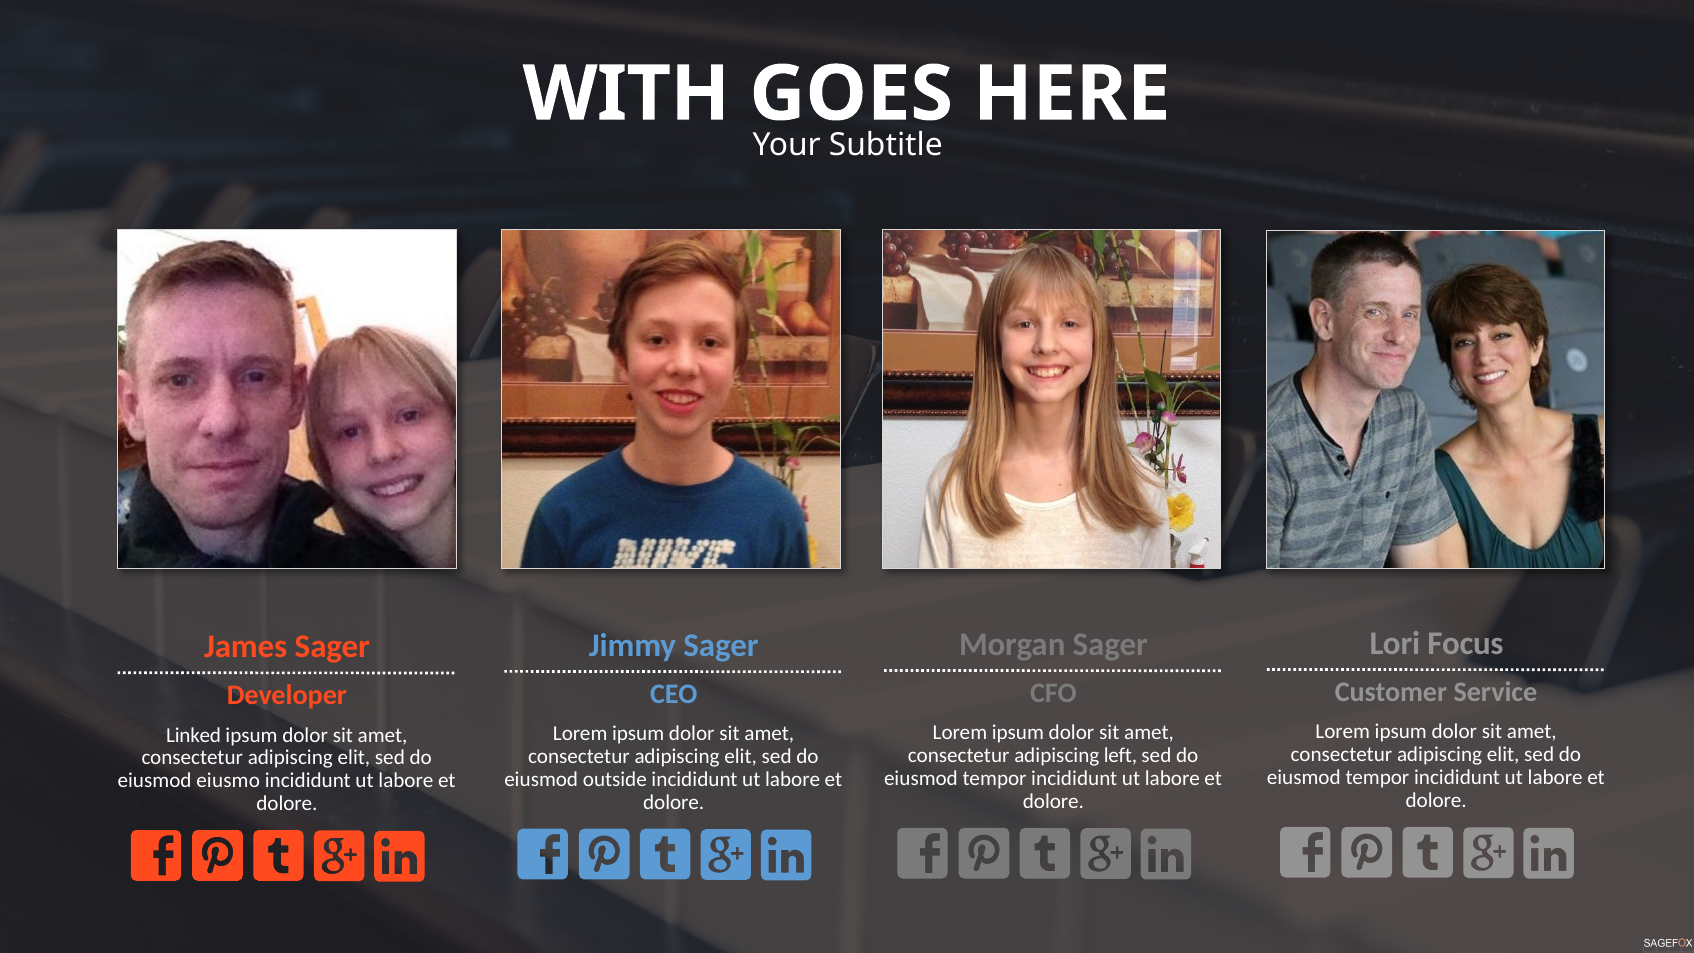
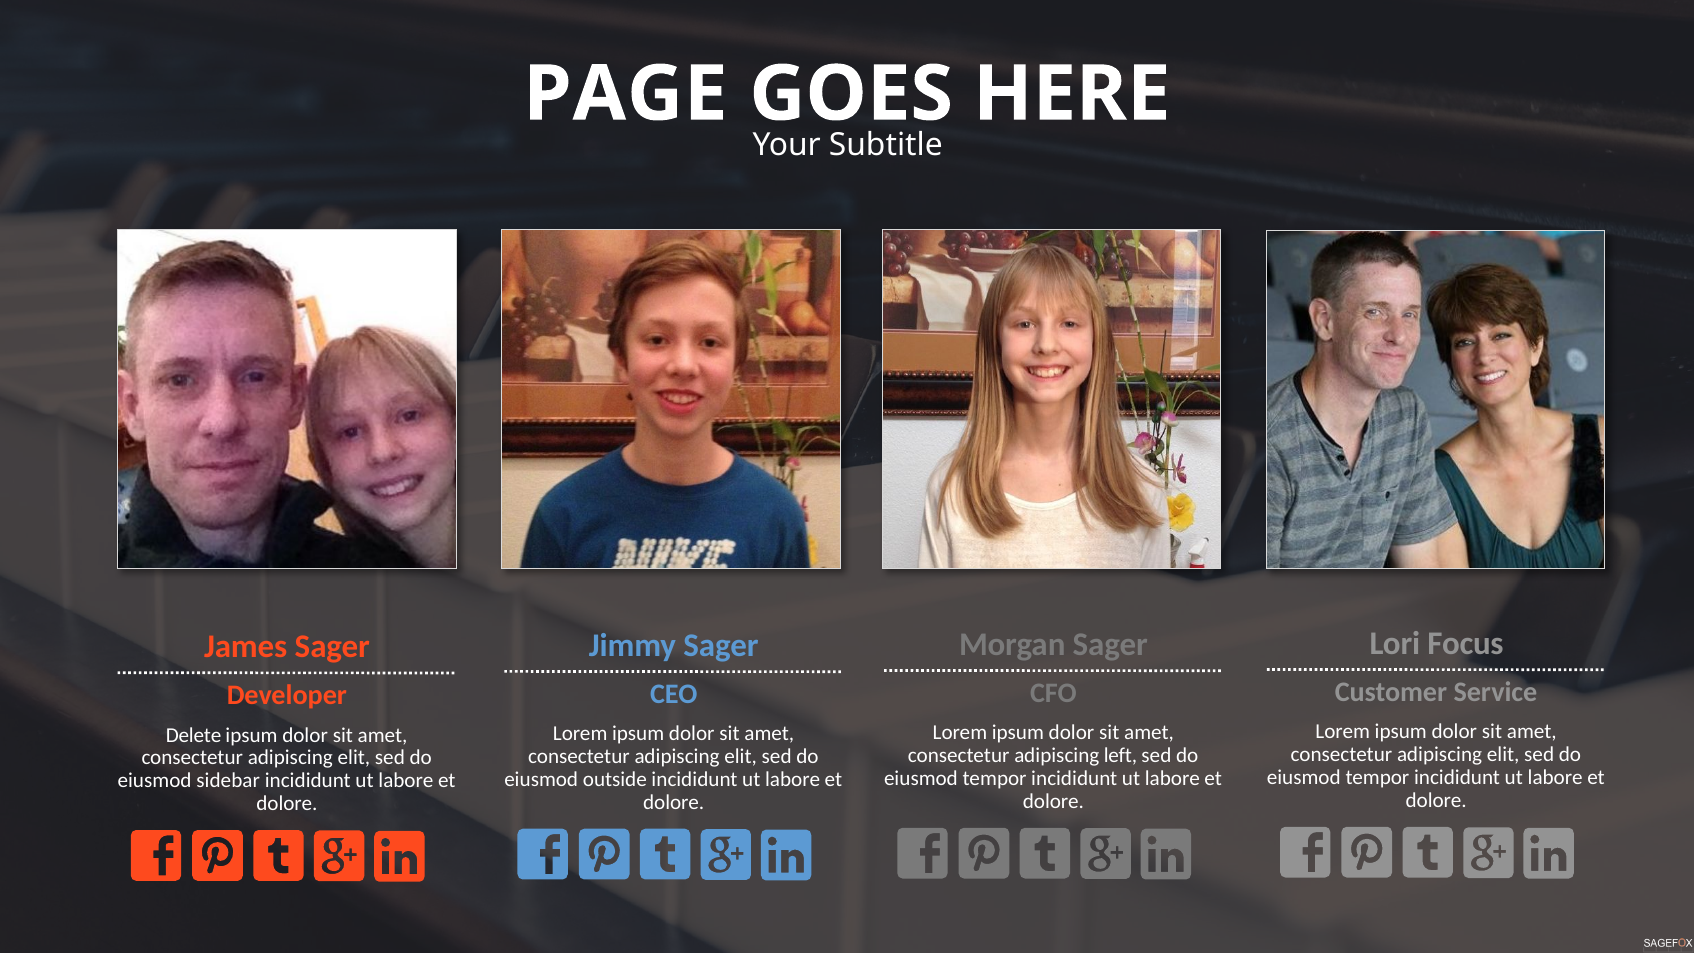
WITH: WITH -> PAGE (625, 94)
Linked: Linked -> Delete (194, 735)
eiusmo: eiusmo -> sidebar (228, 781)
